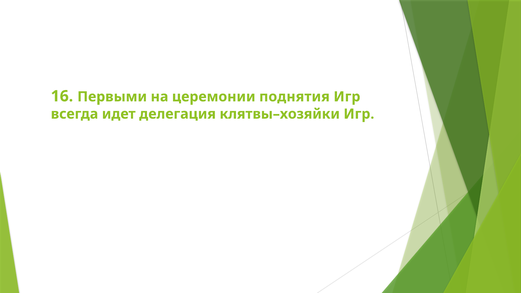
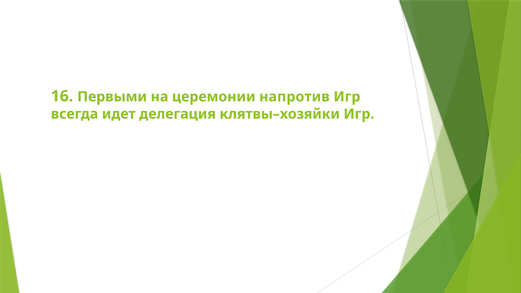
поднятия: поднятия -> напротив (294, 97)
